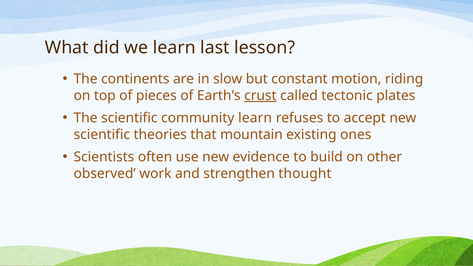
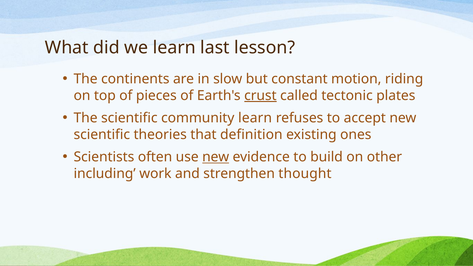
mountain: mountain -> definition (251, 135)
new underline: none -> present (216, 157)
observed: observed -> including (105, 174)
